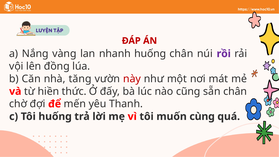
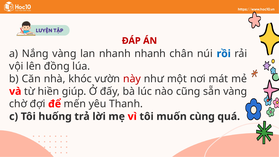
nhanh huống: huống -> nhanh (150, 54)
rồi colour: purple -> blue (224, 54)
tăng: tăng -> khóc (80, 79)
thức: thức -> giúp (74, 91)
sẵn chân: chân -> vàng (235, 91)
